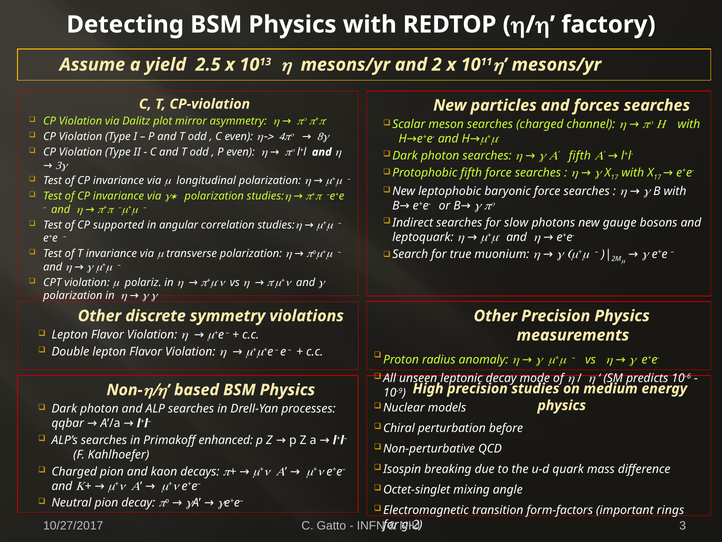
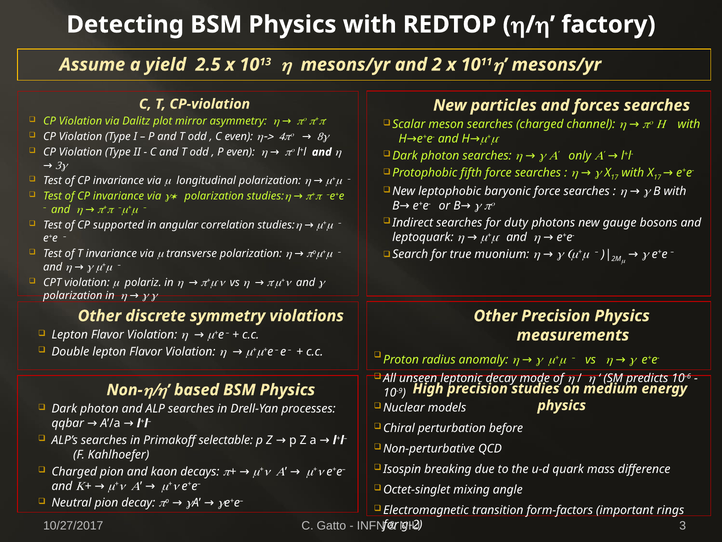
A fifth: fifth -> only (580, 156)
slow: slow -> duty (516, 223)
enhanced: enhanced -> selectable (226, 440)
